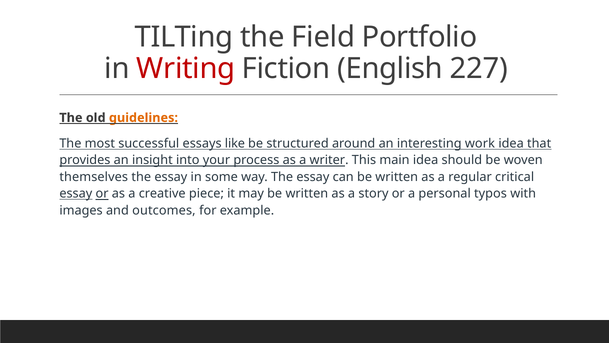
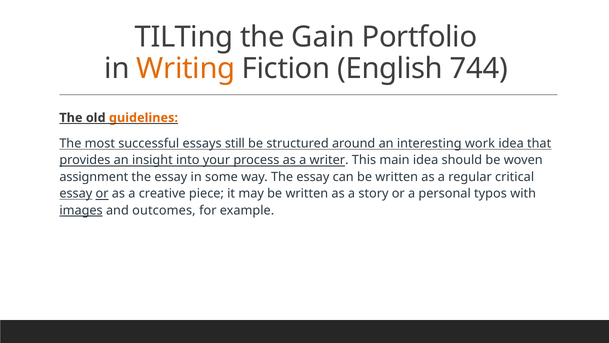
Field: Field -> Gain (323, 37)
Writing colour: red -> orange (186, 69)
227: 227 -> 744 (479, 69)
like: like -> still (235, 143)
themselves: themselves -> assignment (94, 177)
images underline: none -> present (81, 210)
